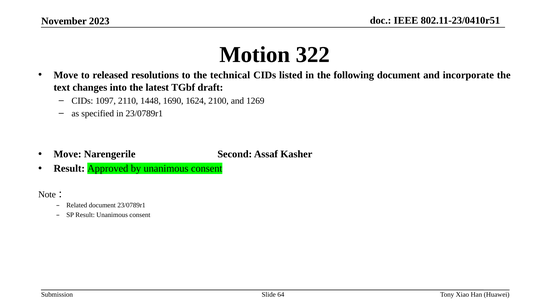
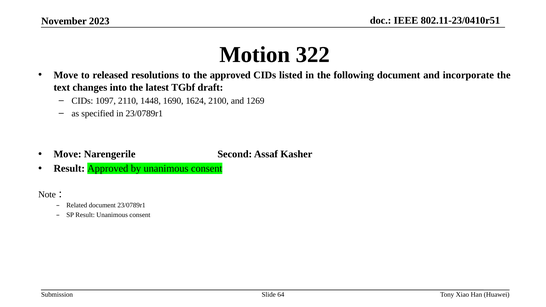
the technical: technical -> approved (230, 75)
